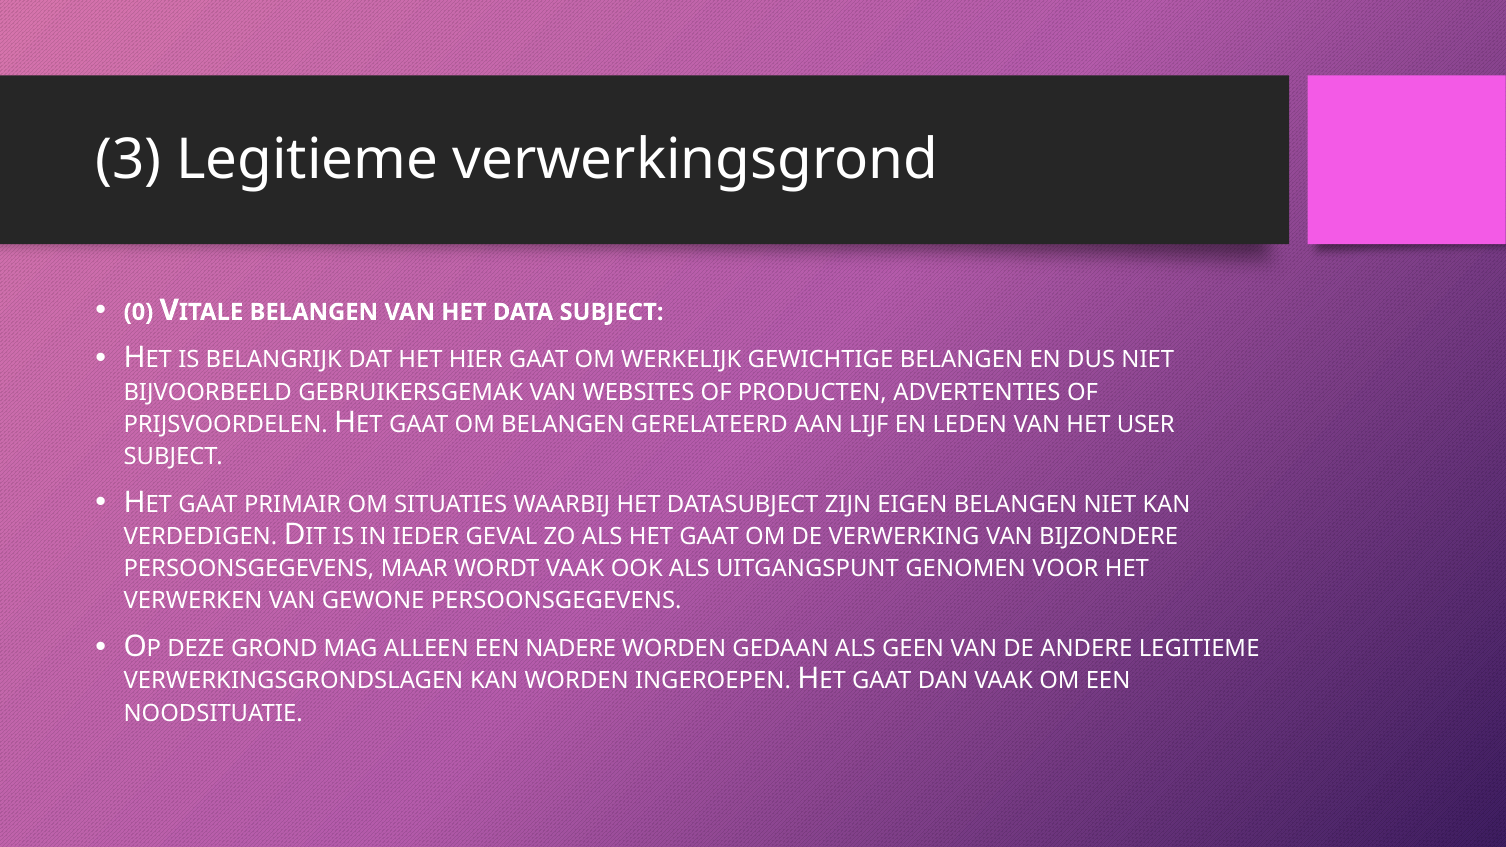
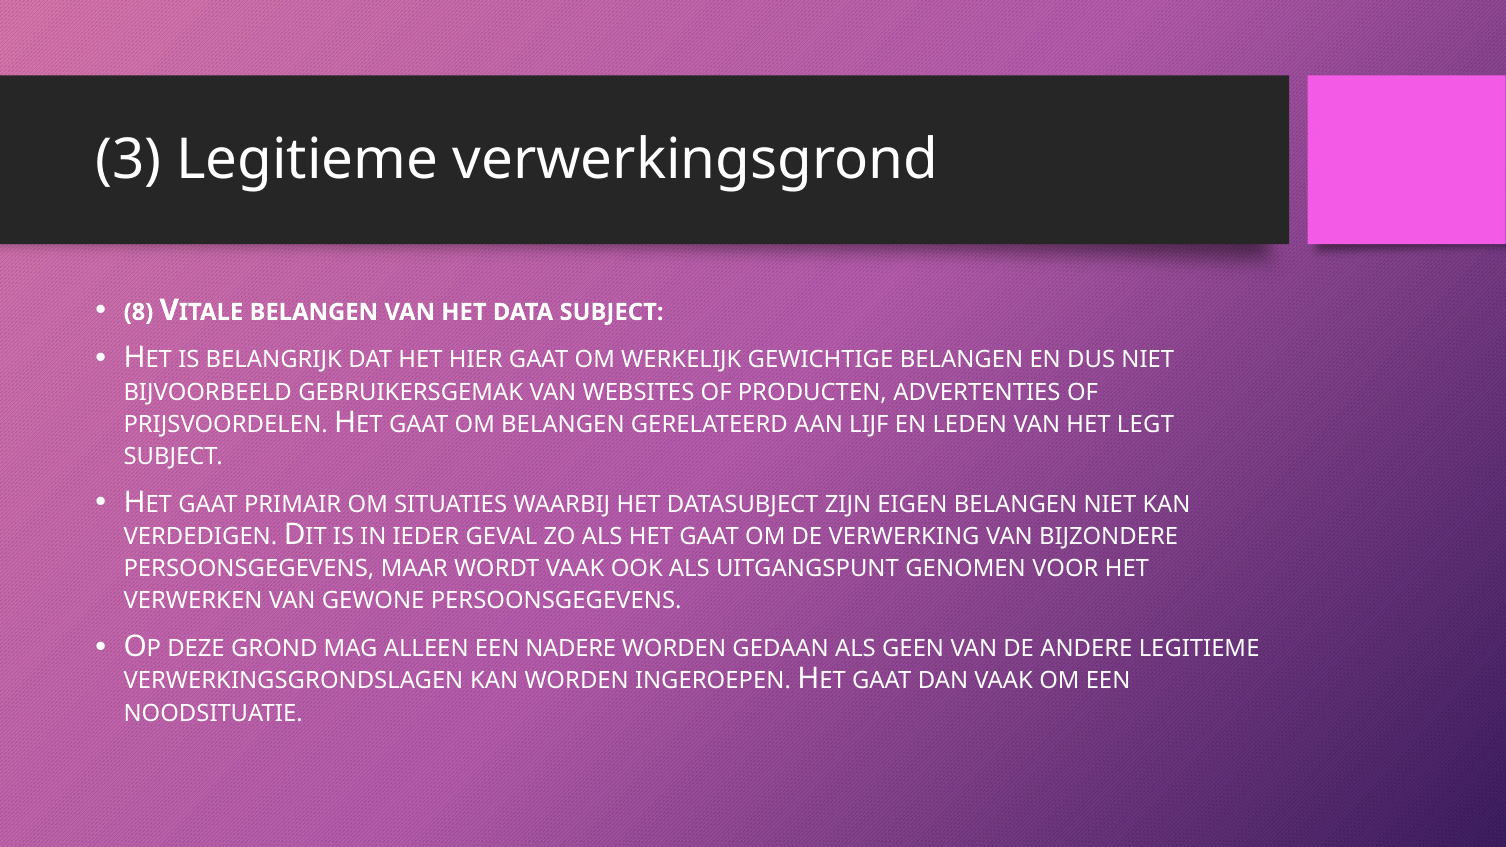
0: 0 -> 8 (138, 312)
USER: USER -> LEGT (1146, 424)
